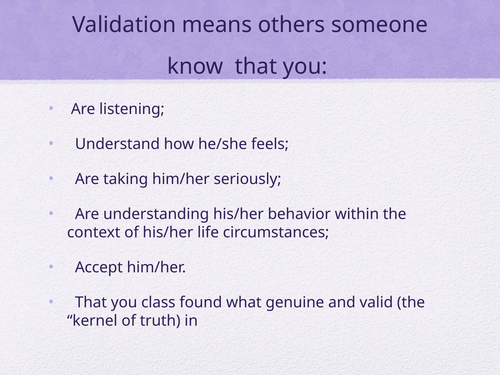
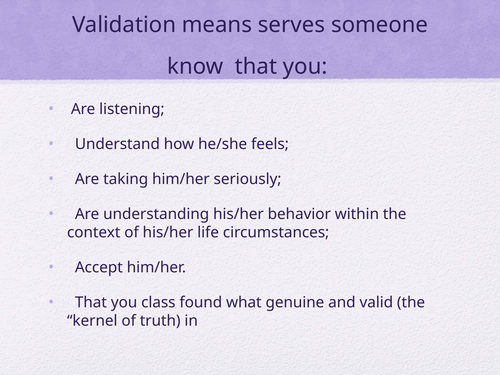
others: others -> serves (291, 25)
